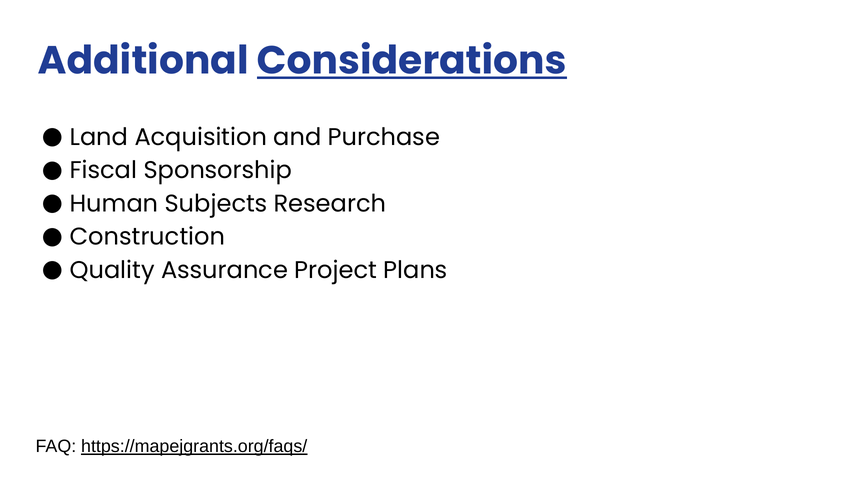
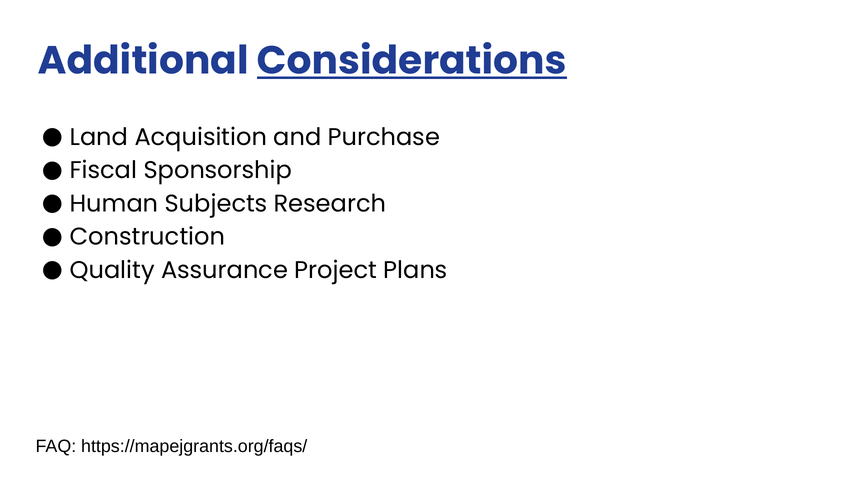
https://mapejgrants.org/faqs/ underline: present -> none (194, 446)
